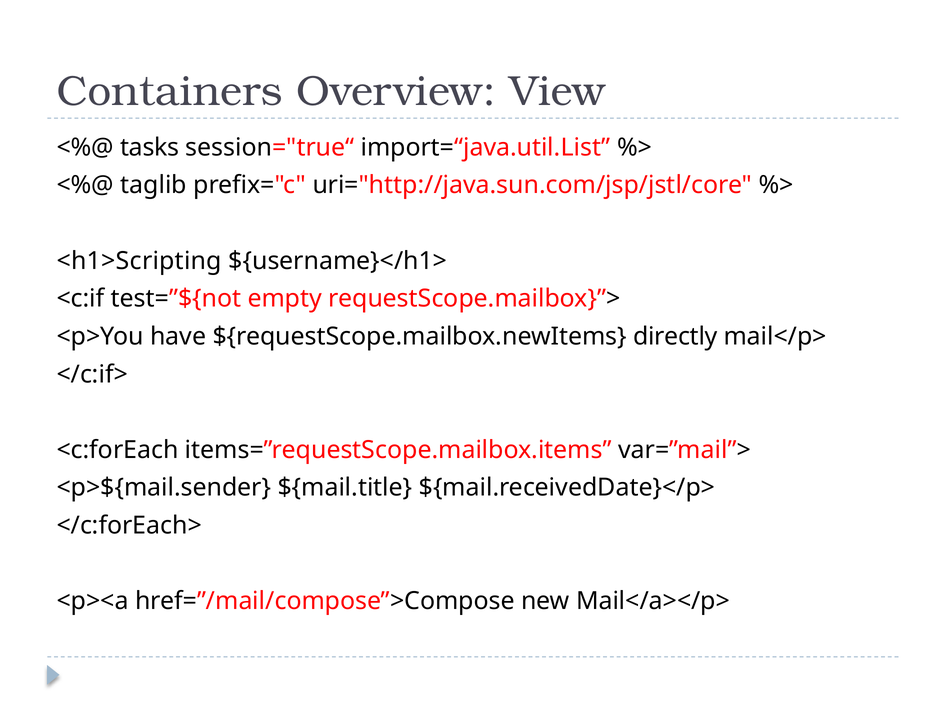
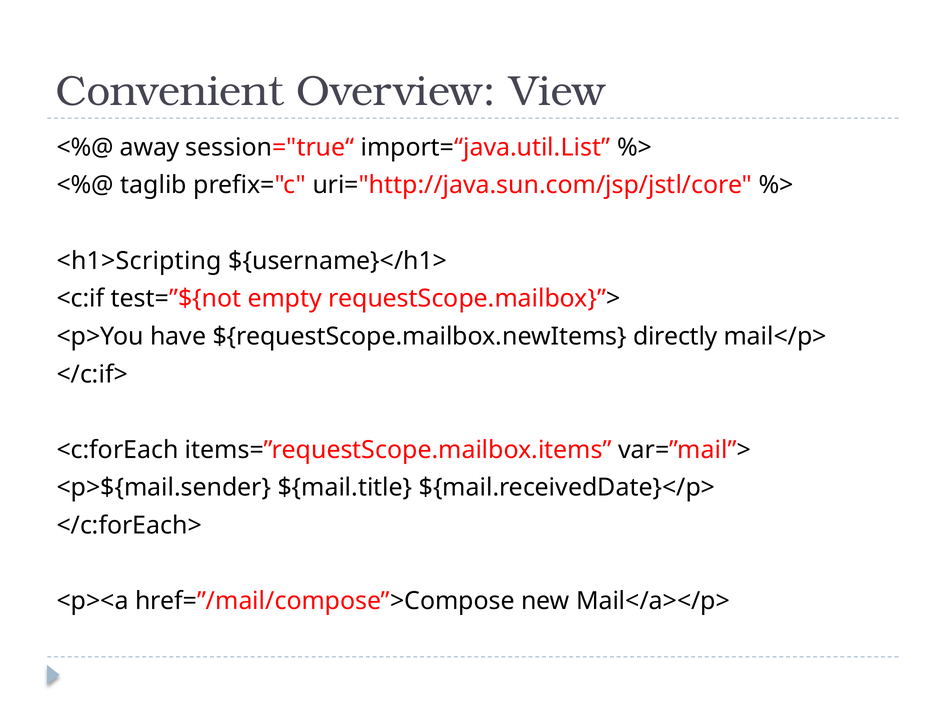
Containers: Containers -> Convenient (170, 91)
tasks: tasks -> away (150, 148)
